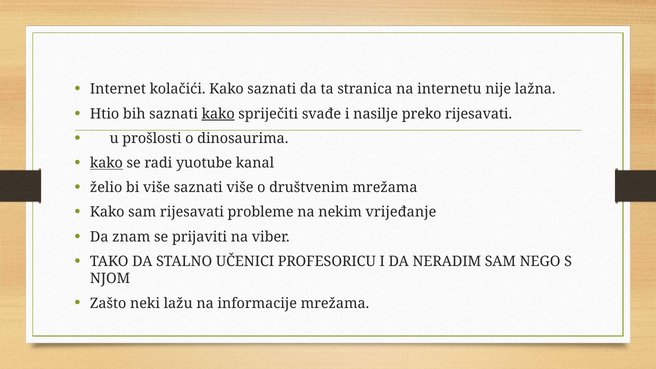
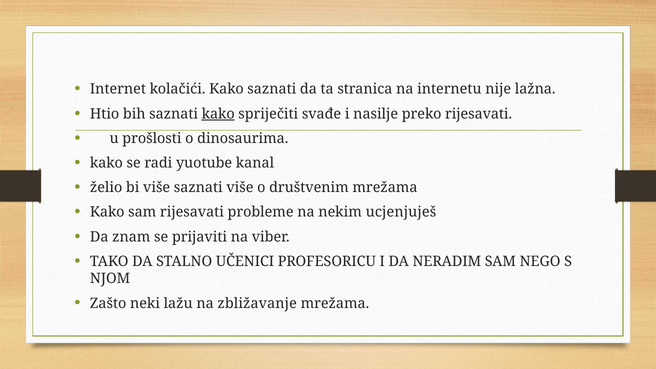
kako underline: present -> none (106, 163)
vrijeđanje: vrijeđanje -> ucjenjuješ (401, 212)
informacije: informacije -> zbližavanje (257, 303)
